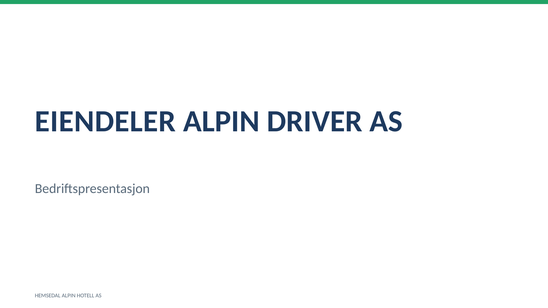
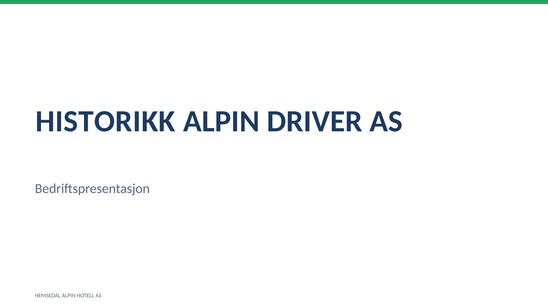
EIENDELER: EIENDELER -> HISTORIKK (105, 122)
